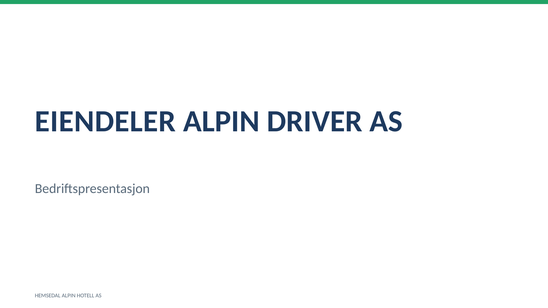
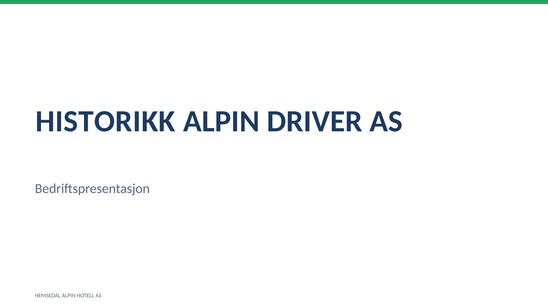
EIENDELER: EIENDELER -> HISTORIKK (105, 122)
